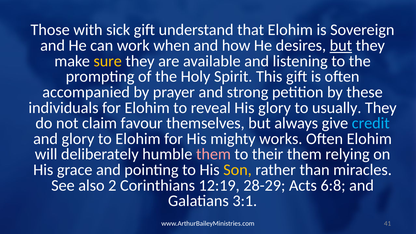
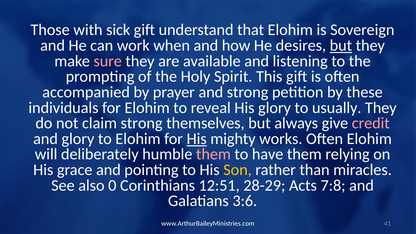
sure colour: yellow -> pink (108, 61)
claim favour: favour -> strong (142, 123)
credit colour: light blue -> pink (371, 123)
His underline: none -> present (197, 139)
their: their -> have (268, 154)
2: 2 -> 0 (112, 185)
12:19: 12:19 -> 12:51 (219, 185)
6:8: 6:8 -> 7:8 (333, 185)
3:1: 3:1 -> 3:6 (245, 201)
